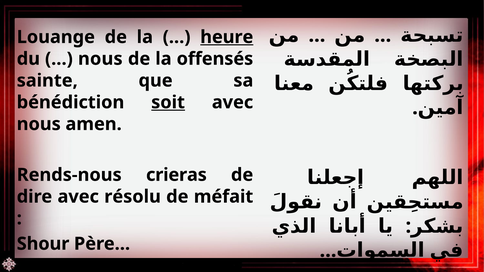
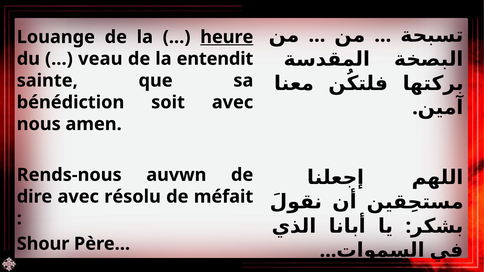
nous: nous -> veau (100, 59)
offensés: offensés -> entendit (215, 59)
soit underline: present -> none (168, 102)
crieras: crieras -> auvwn (176, 175)
